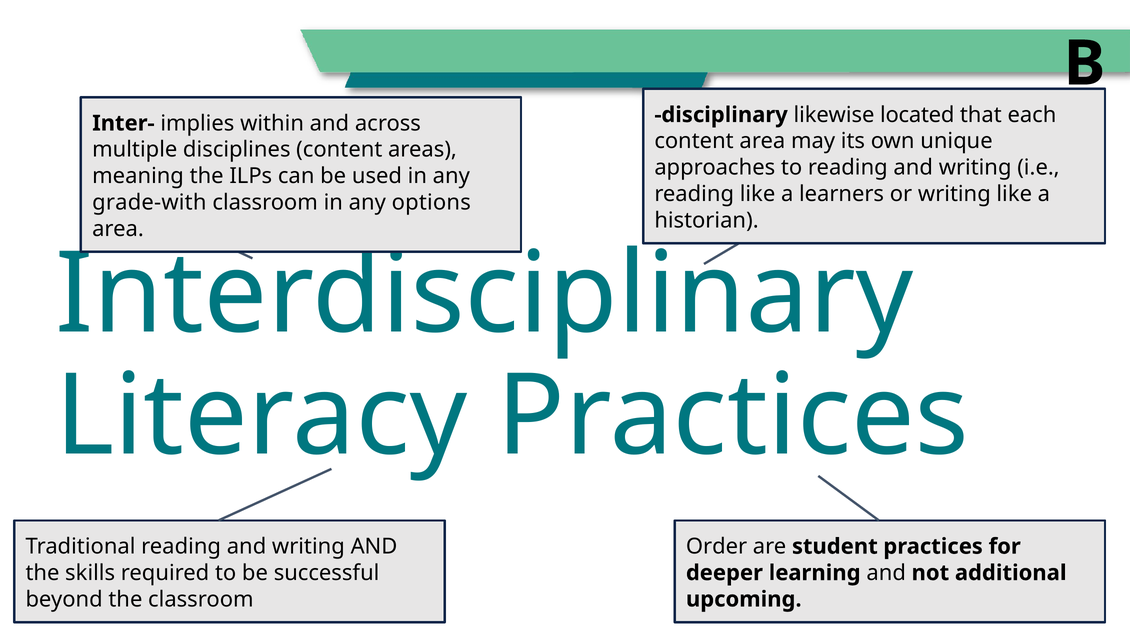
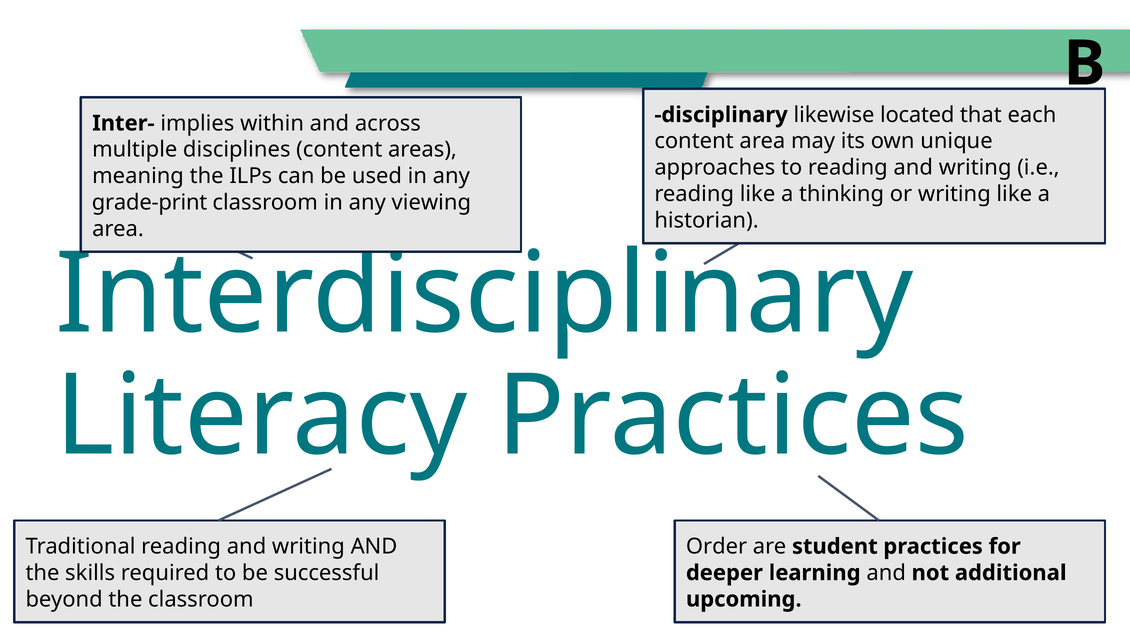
learners: learners -> thinking (842, 194)
grade-with: grade-with -> grade-print (150, 202)
options: options -> viewing (431, 202)
